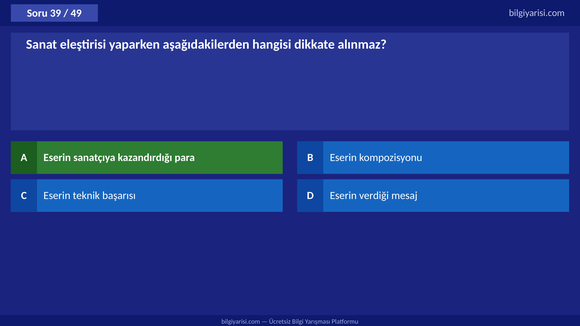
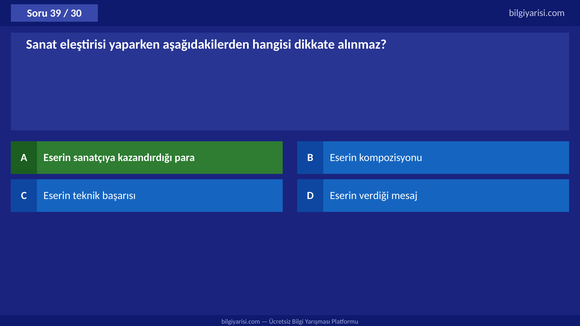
49: 49 -> 30 (76, 13)
